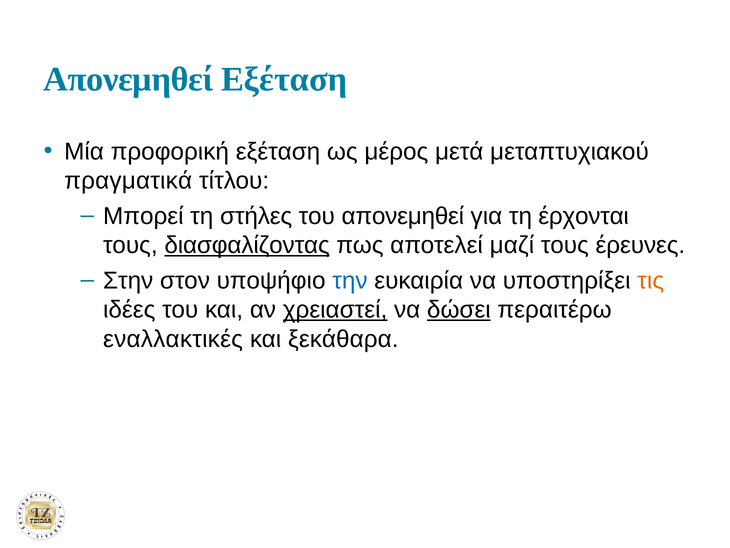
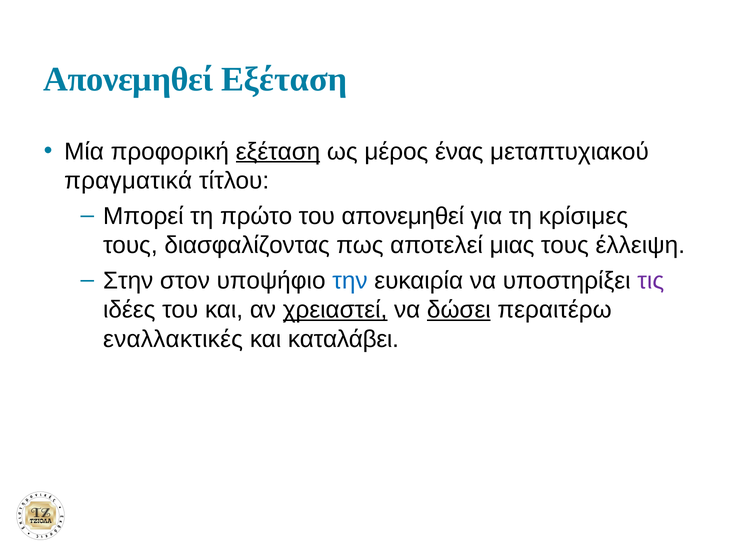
εξέταση underline: none -> present (278, 151)
μετά: μετά -> ένας (459, 151)
στήλες: στήλες -> πρώτο (256, 216)
έρχονται: έρχονται -> κρίσιμες (583, 216)
διασφαλίζοντας underline: present -> none (247, 245)
μαζί: μαζί -> μιας (512, 245)
έρευνες: έρευνες -> έλλειψη (640, 245)
τις colour: orange -> purple (651, 280)
ξεκάθαρα: ξεκάθαρα -> καταλάβει (343, 339)
